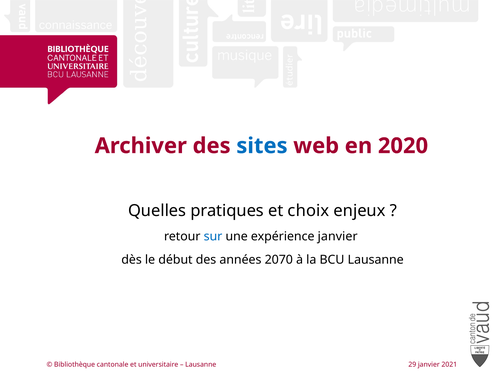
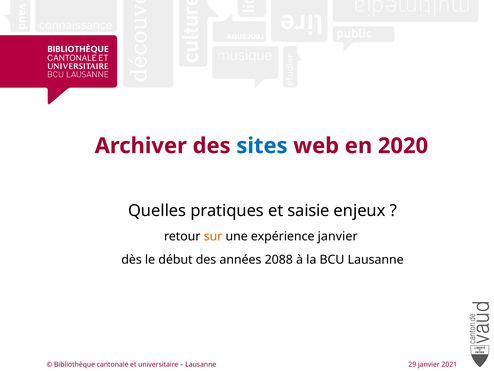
choix: choix -> saisie (309, 211)
sur colour: blue -> orange (213, 236)
2070: 2070 -> 2088 (279, 259)
